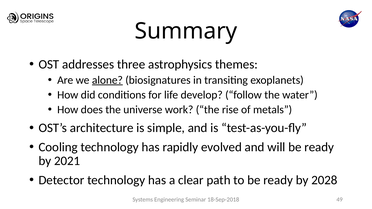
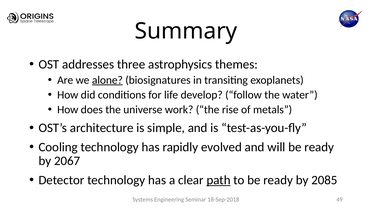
2021: 2021 -> 2067 (67, 161)
path underline: none -> present (219, 180)
2028: 2028 -> 2085 (324, 180)
